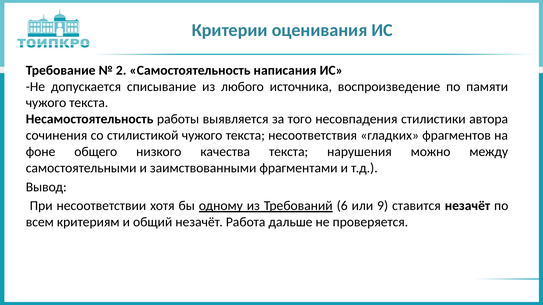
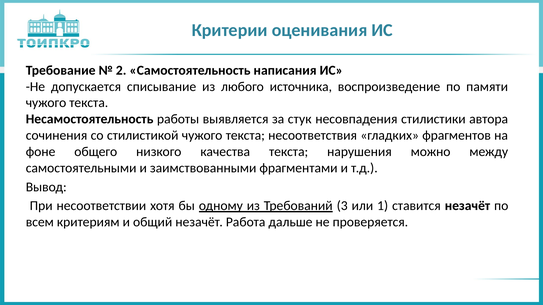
того: того -> стук (300, 119)
6: 6 -> 3 (342, 206)
9: 9 -> 1 (383, 206)
